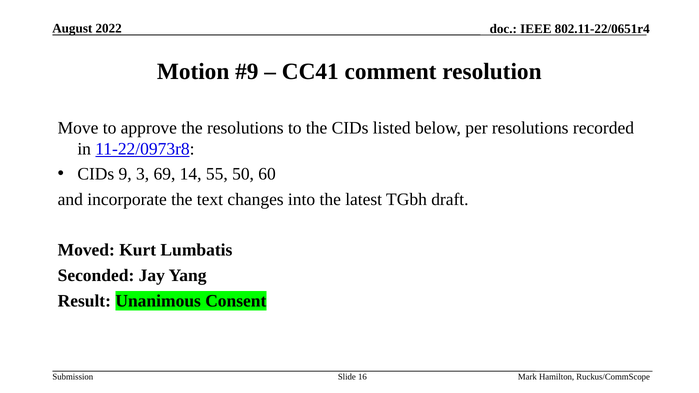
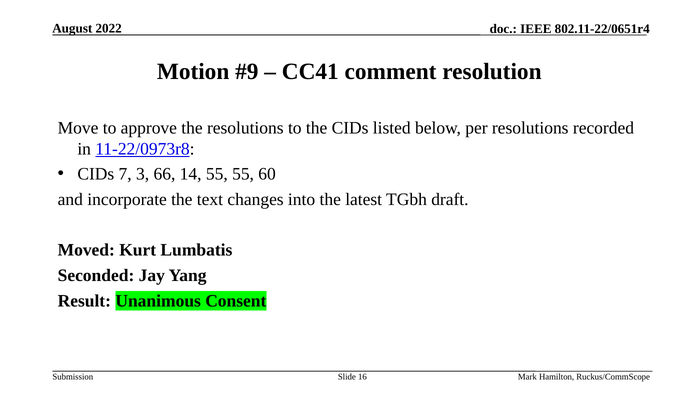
9: 9 -> 7 (125, 174)
69: 69 -> 66 (164, 174)
55 50: 50 -> 55 (243, 174)
